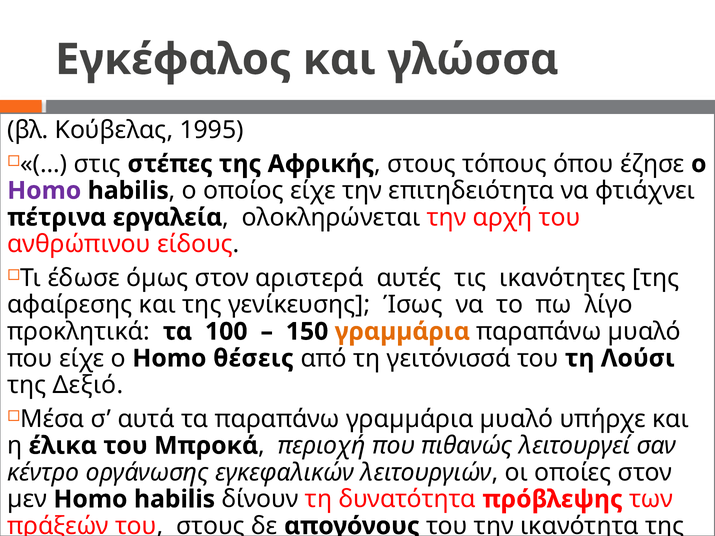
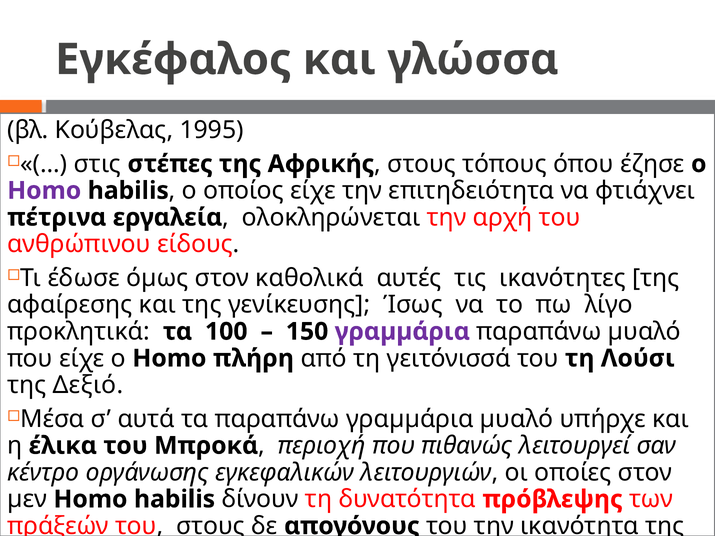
αριστερά: αριστερά -> καθολικά (310, 278)
γραµµάρια colour: orange -> purple (402, 332)
θέσεις: θέσεις -> πλήρη (253, 358)
